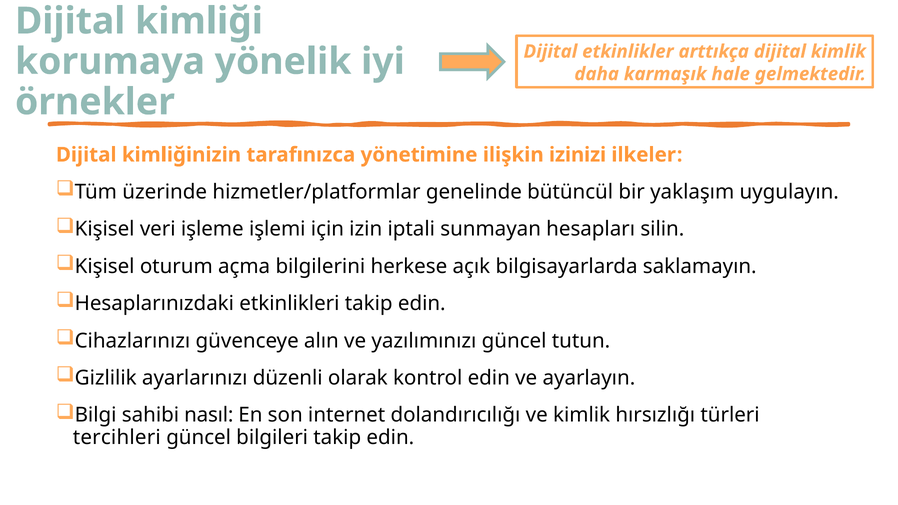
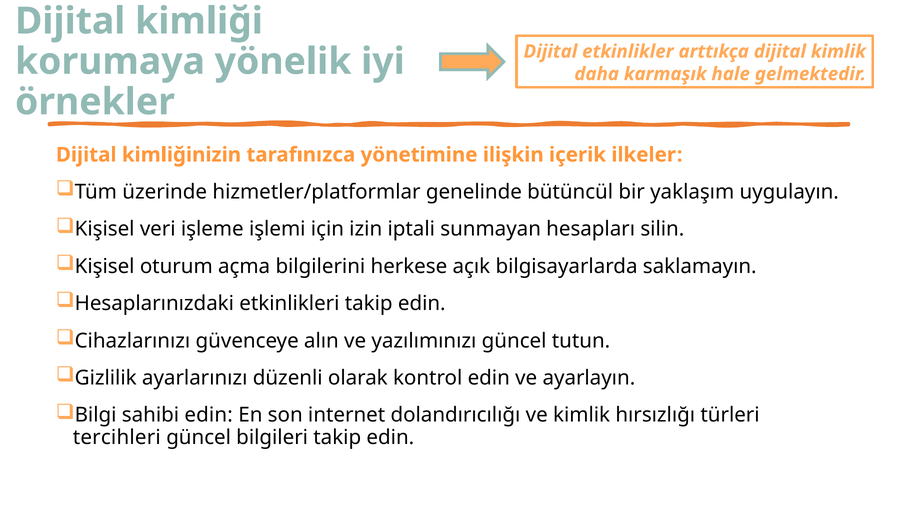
izinizi: izinizi -> içerik (577, 155)
sahibi nasıl: nasıl -> edin (209, 415)
